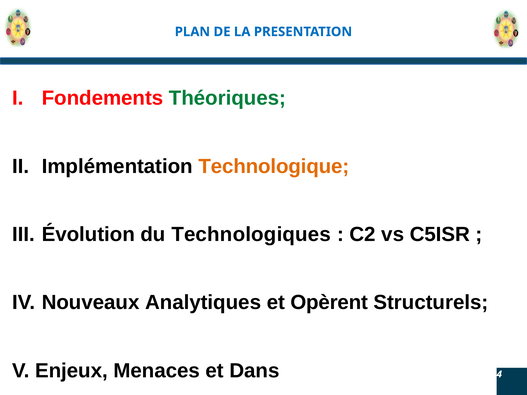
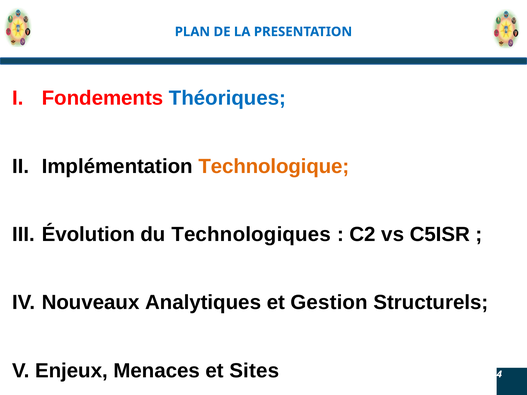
Théoriques colour: green -> blue (227, 98)
Opèrent: Opèrent -> Gestion (329, 303)
Dans: Dans -> Sites (254, 371)
